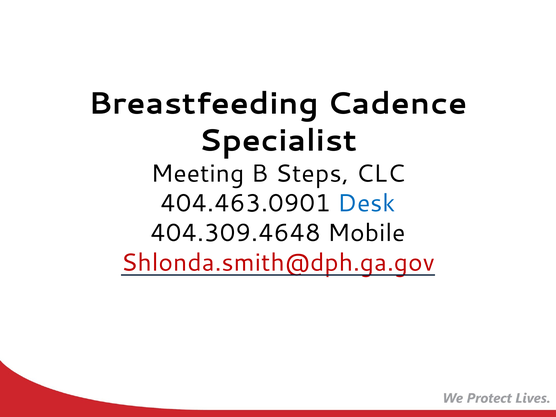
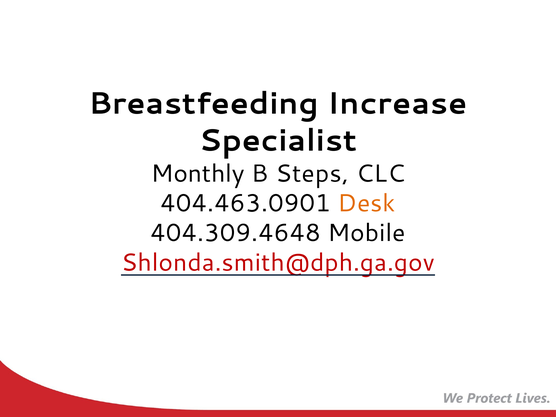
Cadence: Cadence -> Increase (397, 104)
Meeting: Meeting -> Monthly (198, 174)
Desk colour: blue -> orange (367, 203)
